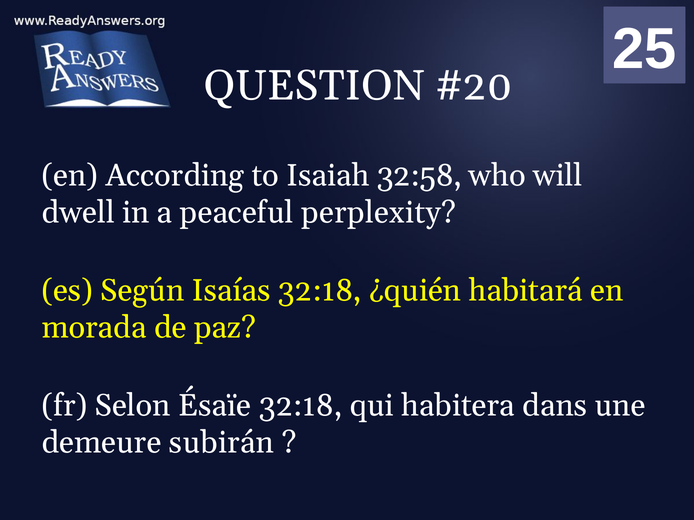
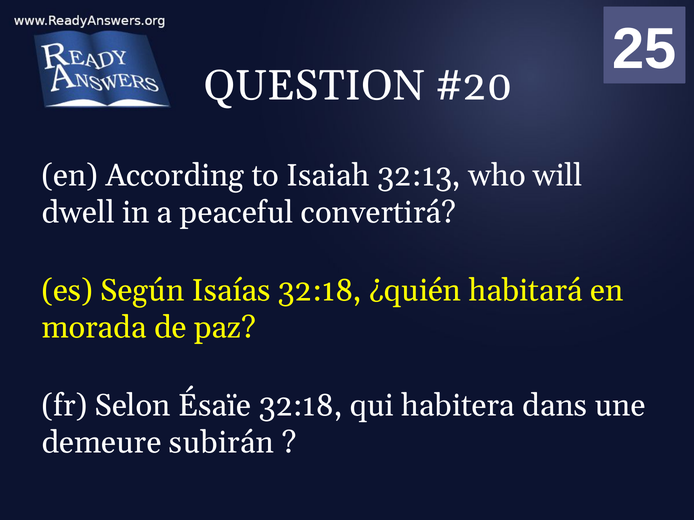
32:58: 32:58 -> 32:13 (419, 176)
perplexity: perplexity -> convertirá (379, 213)
